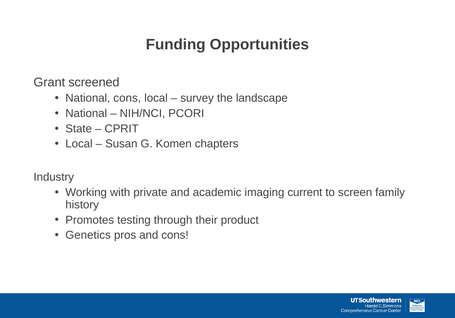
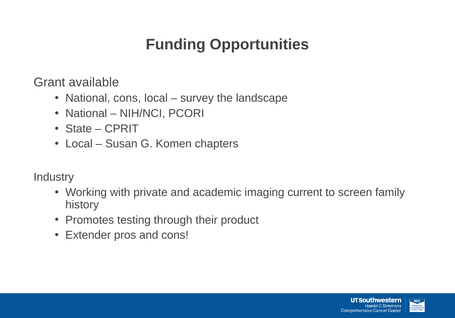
screened: screened -> available (94, 82)
Genetics: Genetics -> Extender (88, 236)
